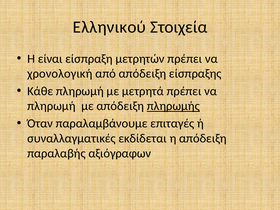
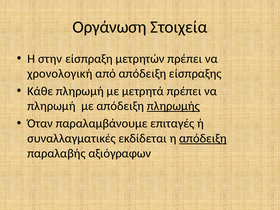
Ελληνικού: Ελληνικού -> Οργάνωση (109, 27)
είναι: είναι -> στην (50, 59)
απόδειξη underline: none -> present (203, 138)
